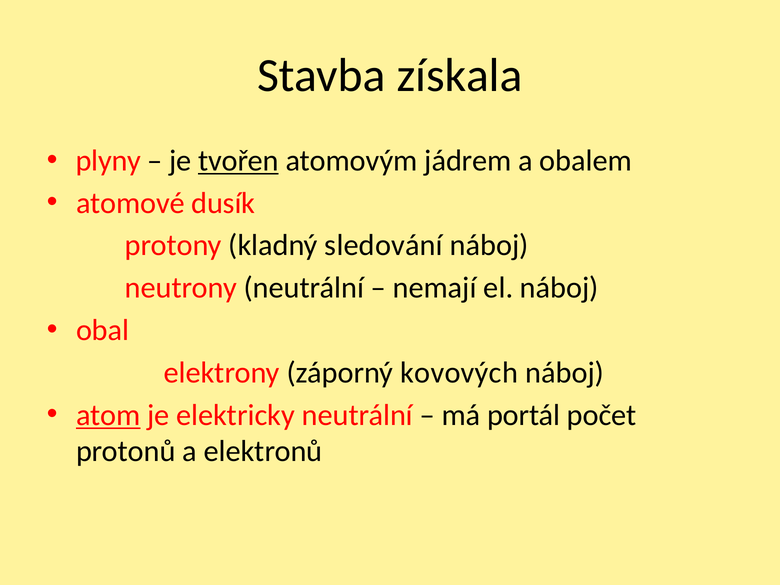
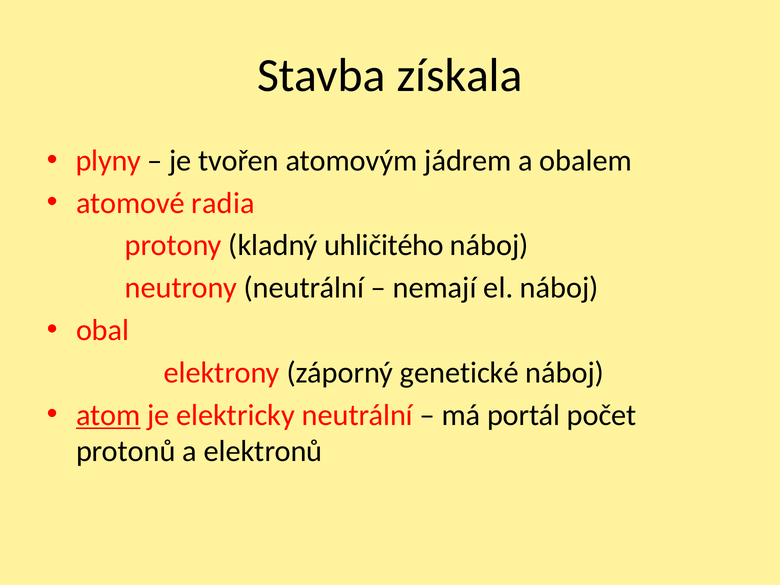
tvořen underline: present -> none (238, 161)
dusík: dusík -> radia (223, 203)
sledování: sledování -> uhličitého (384, 245)
kovových: kovových -> genetické (459, 373)
